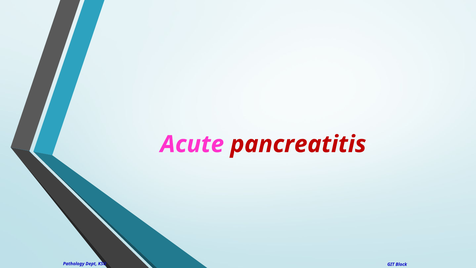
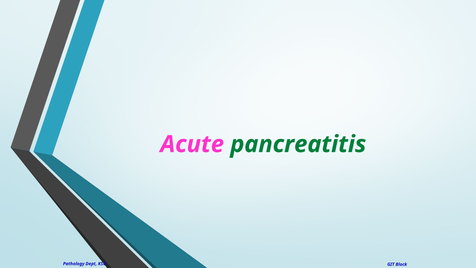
pancreatitis colour: red -> green (298, 144)
